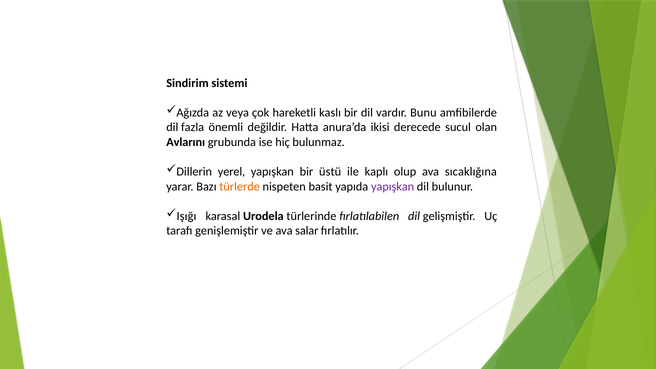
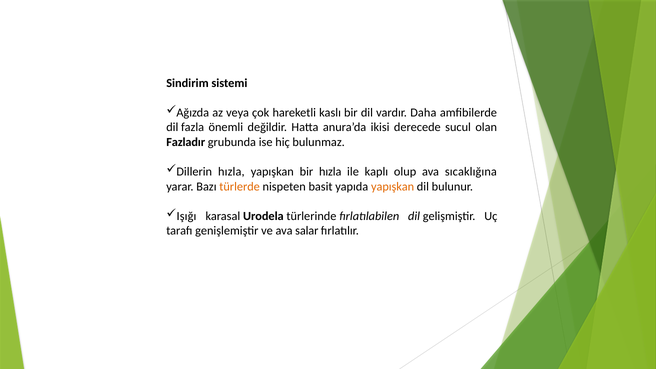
Bunu: Bunu -> Daha (423, 113)
Avlarını: Avlarını -> Fazladır (186, 142)
Dillerin yerel: yerel -> hızla (231, 172)
bir üstü: üstü -> hızla (330, 172)
yapışkan colour: purple -> orange (393, 186)
